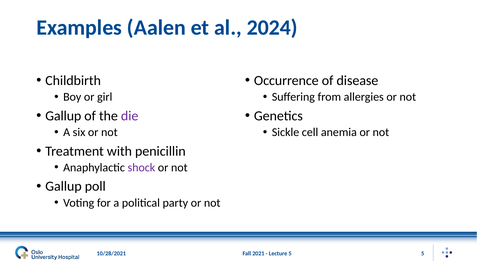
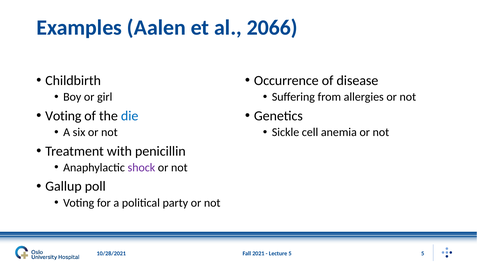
2024: 2024 -> 2066 (272, 28)
Gallup: Gallup -> Voting (63, 116)
die colour: purple -> blue (130, 116)
